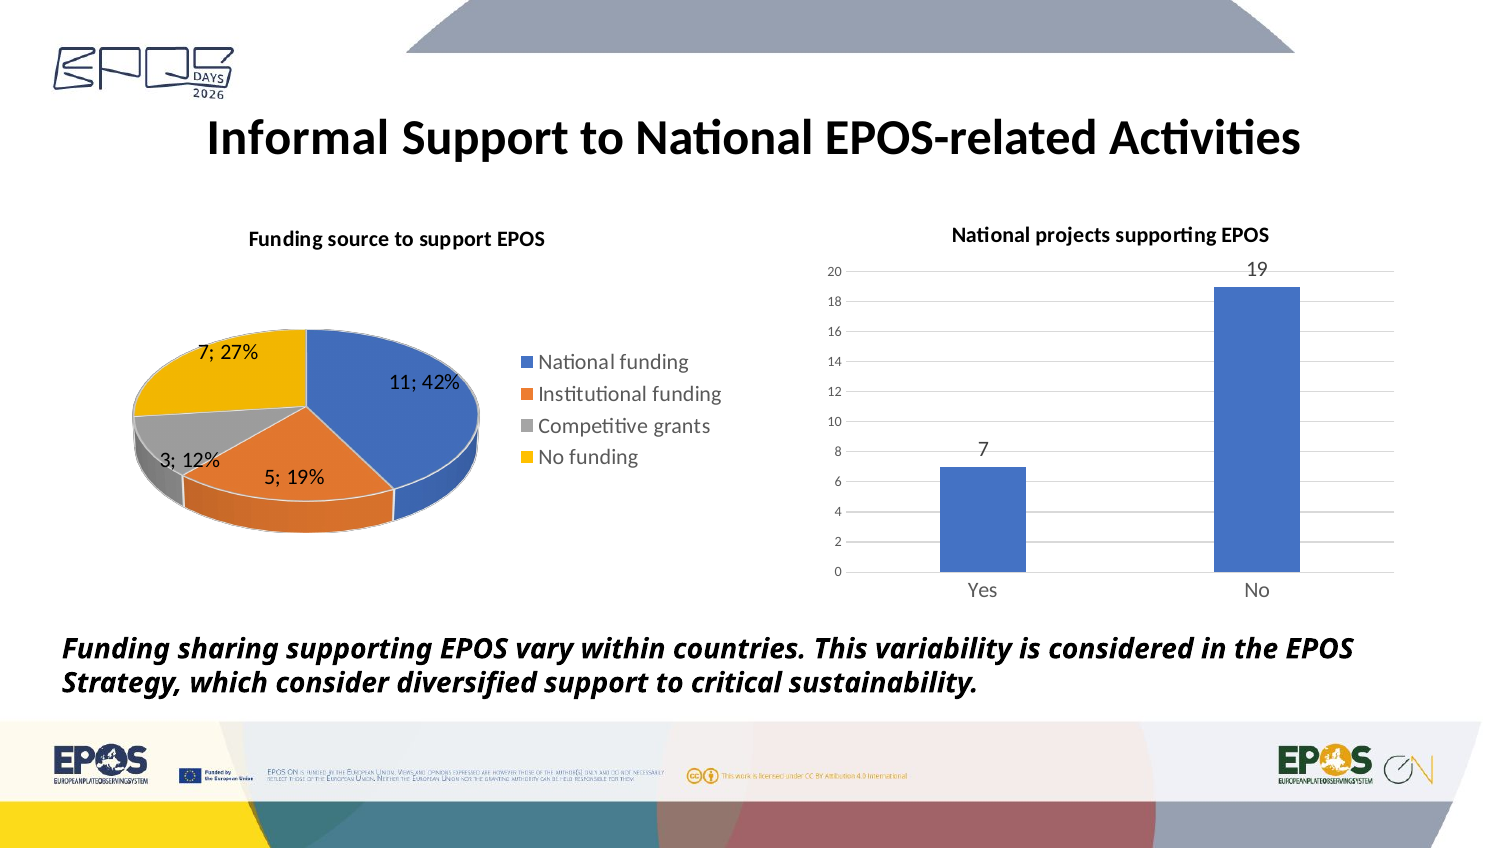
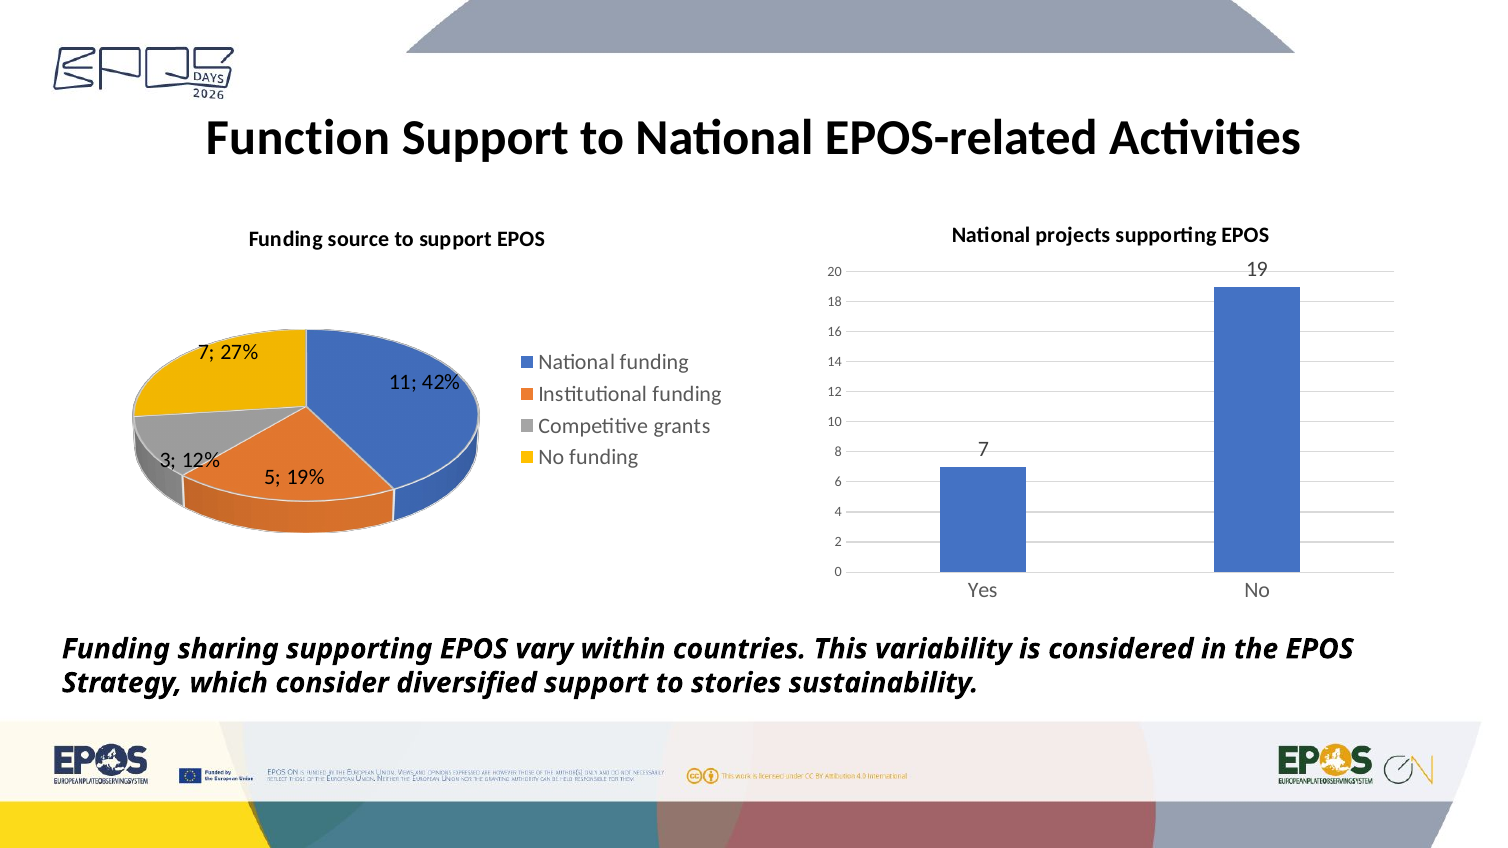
Informal: Informal -> Function (298, 138)
critical: critical -> stories (736, 683)
